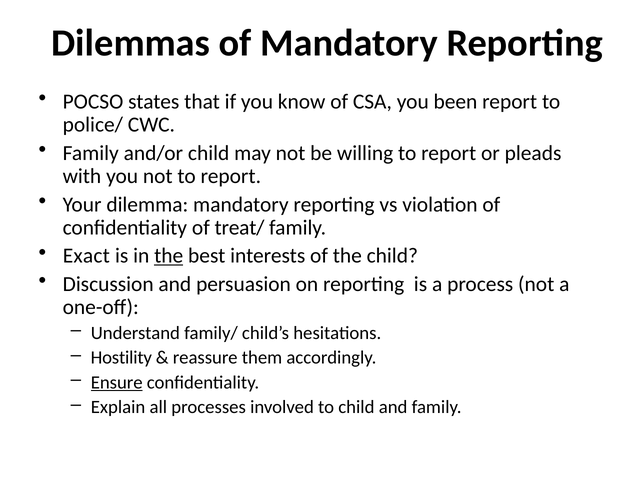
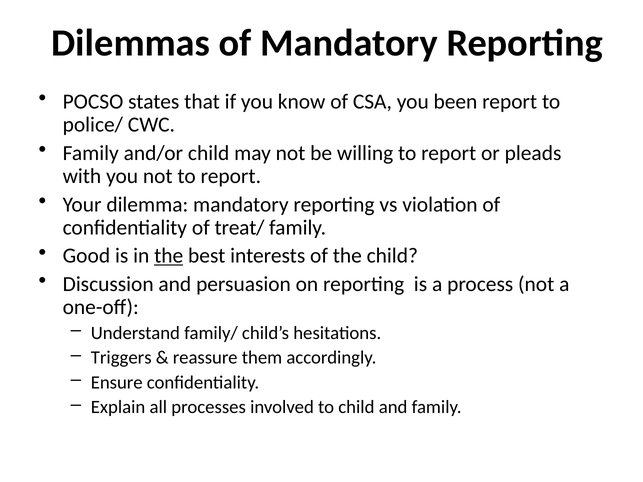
Exact: Exact -> Good (86, 256)
Hostility: Hostility -> Triggers (121, 358)
Ensure underline: present -> none (117, 383)
